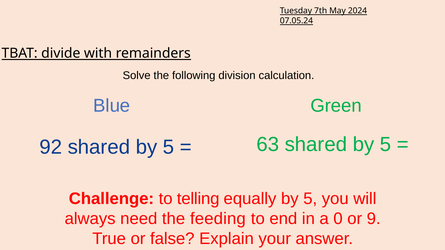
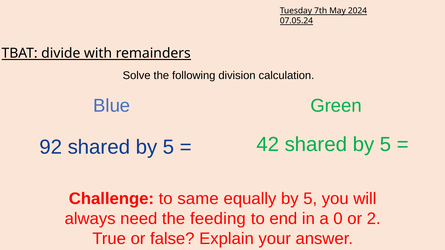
63: 63 -> 42 (268, 145)
telling: telling -> same (198, 199)
9: 9 -> 2 (374, 219)
